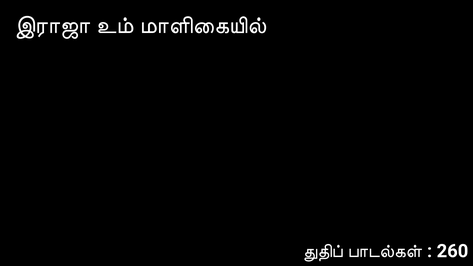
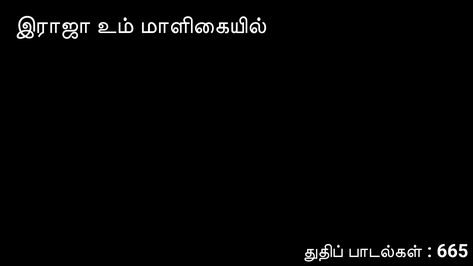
260: 260 -> 665 (452, 251)
